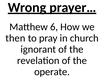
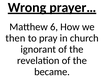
operate: operate -> became (52, 72)
